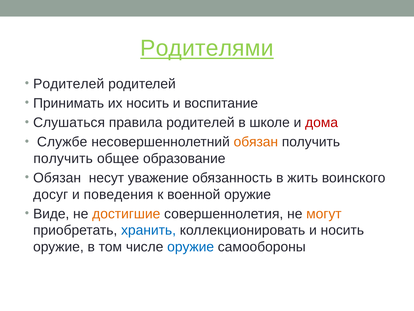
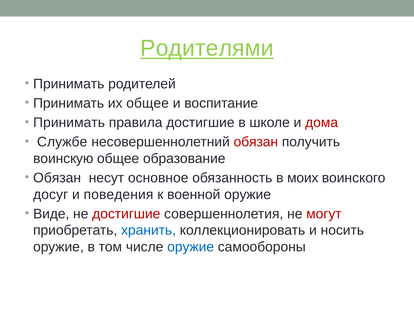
Родителей: Родителей -> Принимать (69, 84)
их носить: носить -> общее (148, 103)
Слушаться: Слушаться -> Принимать (69, 122)
правила родителей: родителей -> достигшие (200, 122)
обязан colour: orange -> red (256, 142)
получить: получить -> воинскую (63, 158)
уважение: уважение -> основное (158, 178)
жить: жить -> моих (303, 178)
достигшие colour: orange -> red (126, 213)
могут colour: orange -> red (324, 213)
